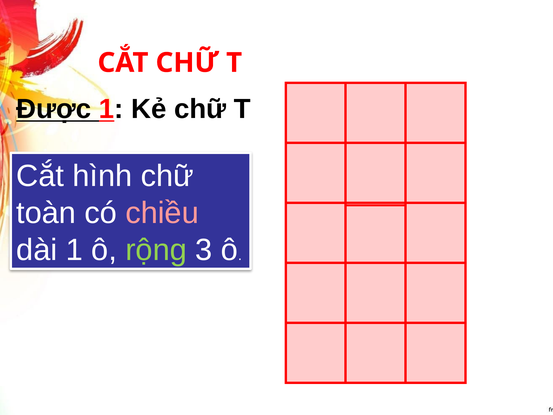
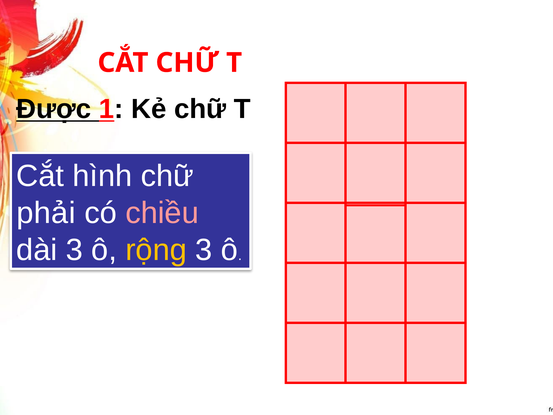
toàn: toàn -> phải (46, 213)
dài 1: 1 -> 3 (74, 250)
rộng colour: light green -> yellow (156, 250)
